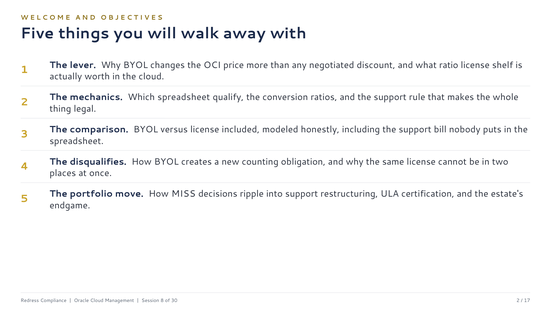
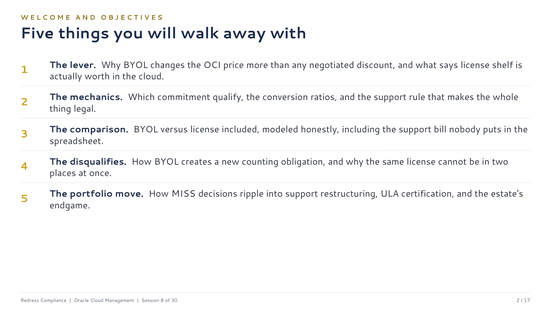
ratio: ratio -> says (449, 65)
Which spreadsheet: spreadsheet -> commitment (184, 97)
